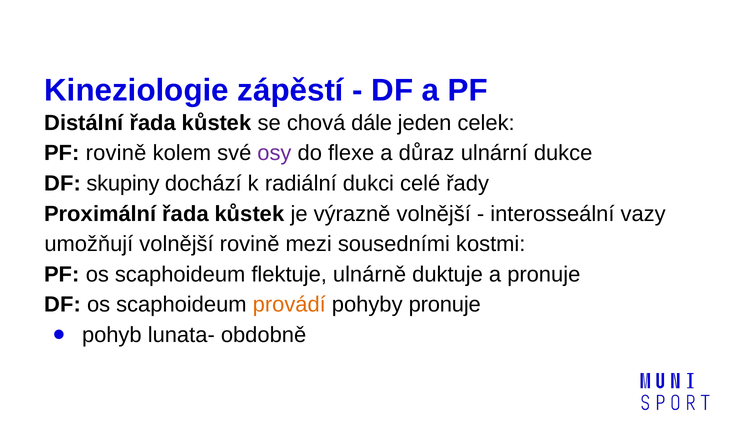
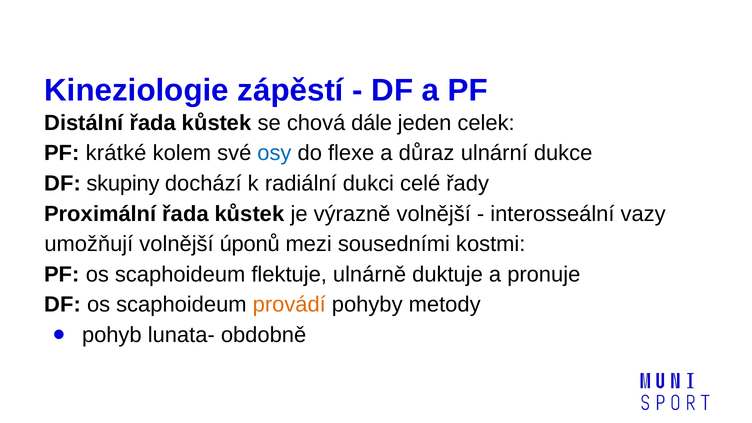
PF rovině: rovině -> krátké (116, 153)
osy colour: purple -> blue (274, 153)
volnější rovině: rovině -> úponů (250, 244)
pohyby pronuje: pronuje -> metody (445, 305)
